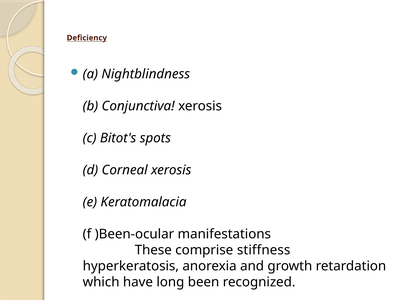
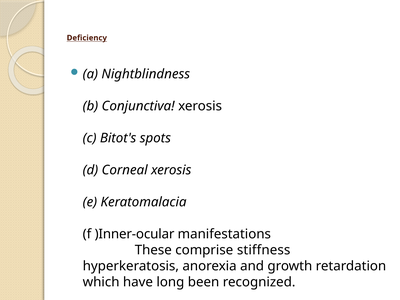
)Been-ocular: )Been-ocular -> )Inner-ocular (135, 234)
